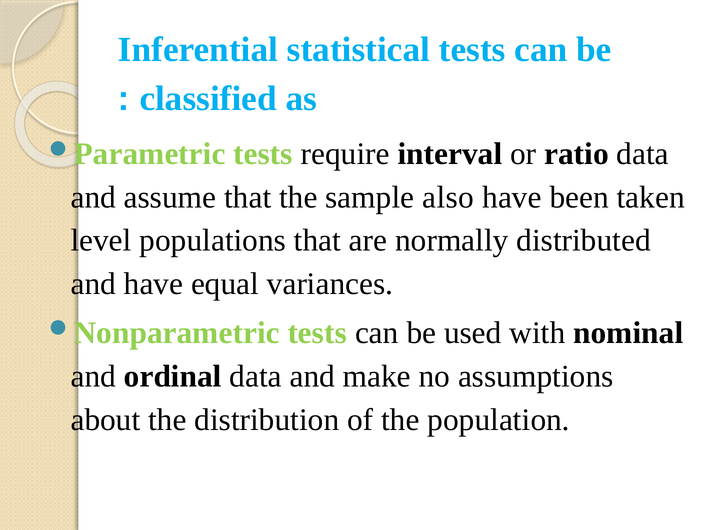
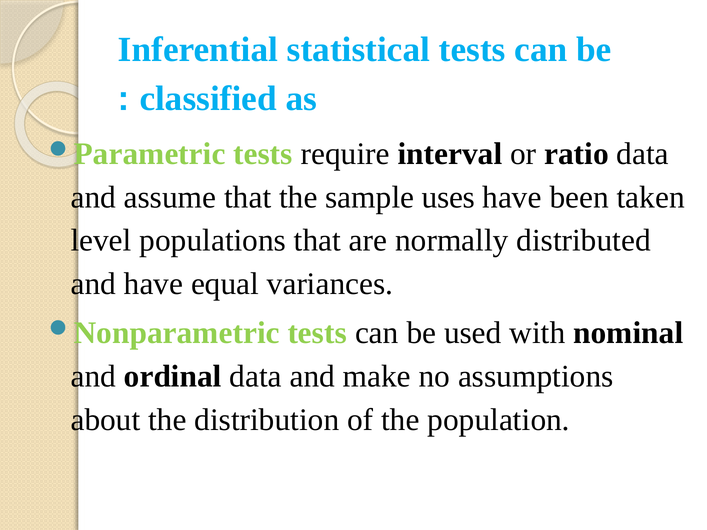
also: also -> uses (448, 197)
